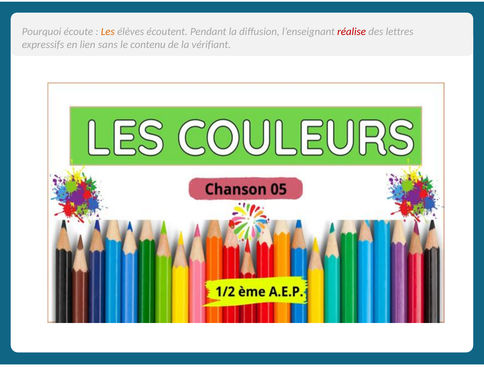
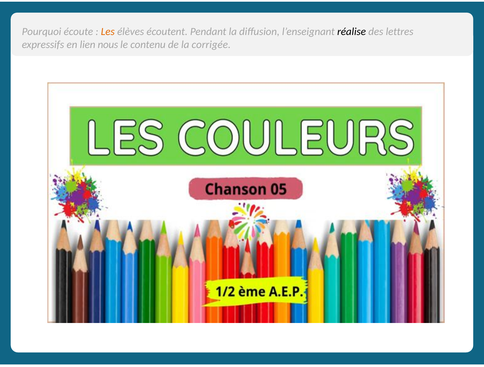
réalise colour: red -> black (352, 32)
sans: sans -> nous (108, 45)
vérifiant: vérifiant -> corrigée (211, 45)
